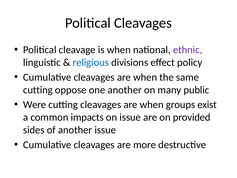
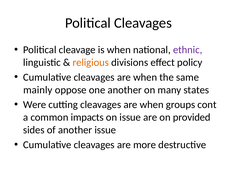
religious colour: blue -> orange (91, 62)
cutting: cutting -> mainly (38, 90)
public: public -> states (196, 90)
exist: exist -> cont (207, 105)
